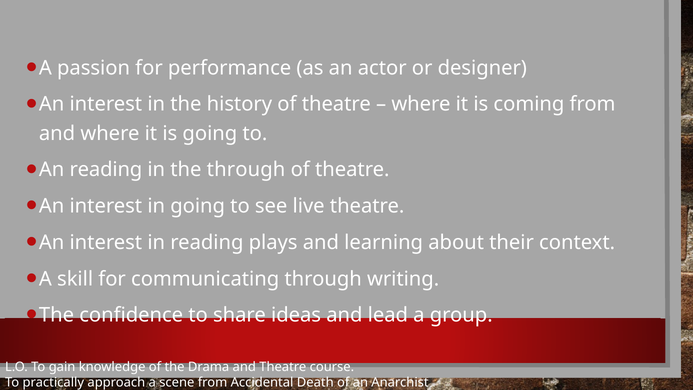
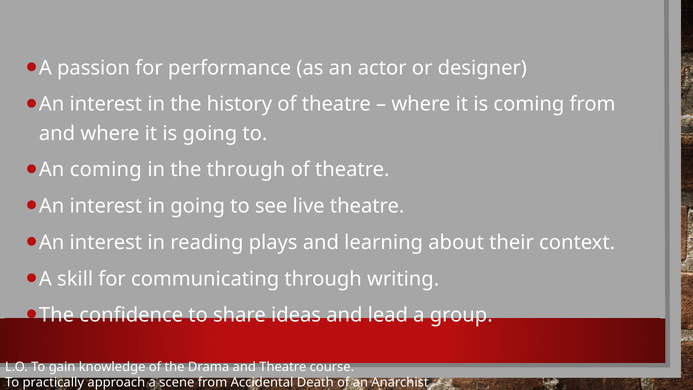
An reading: reading -> coming (106, 170)
